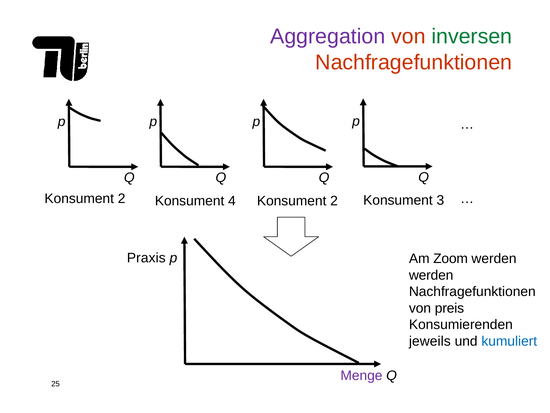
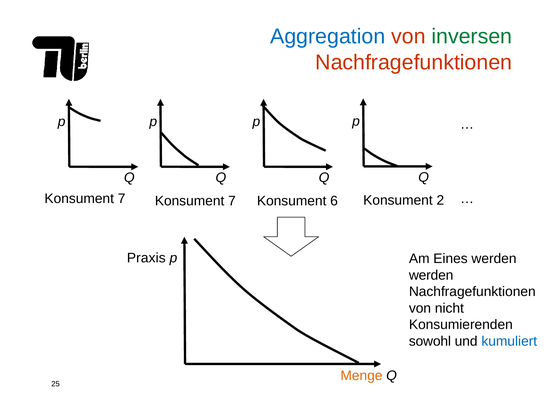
Aggregation colour: purple -> blue (328, 37)
2: 2 -> 7 (122, 198)
4: 4 -> 7 (232, 201)
2: 2 -> 6 (334, 201)
3: 3 -> 2 (440, 200)
Zoom: Zoom -> Eines (450, 258)
preis: preis -> nicht (449, 308)
jeweils: jeweils -> sowohl (430, 341)
Menge colour: purple -> orange (361, 375)
